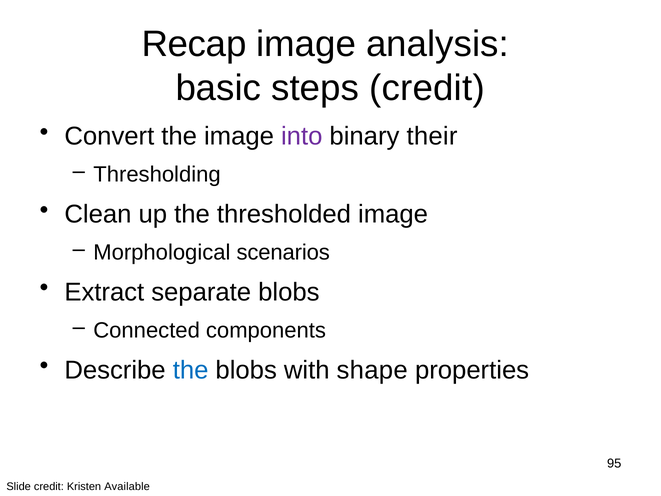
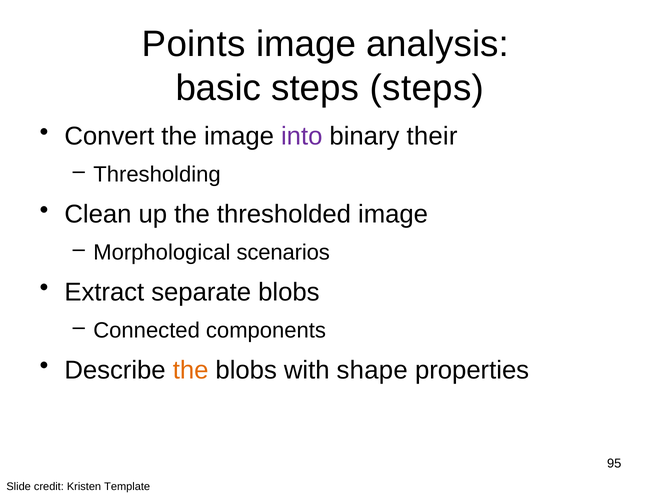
Recap: Recap -> Points (194, 44)
steps credit: credit -> steps (427, 88)
the colour: blue -> orange (191, 370)
Available: Available -> Template (127, 486)
